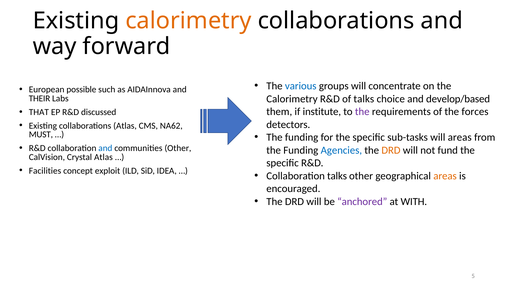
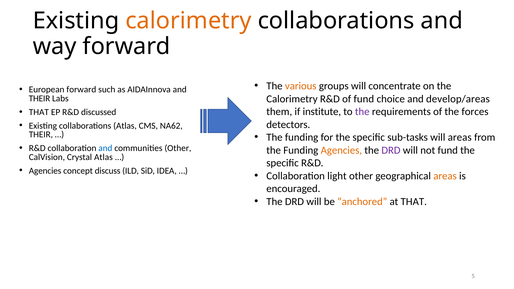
various colour: blue -> orange (301, 86)
European possible: possible -> forward (81, 90)
of talks: talks -> fund (364, 99)
develop/based: develop/based -> develop/areas (458, 99)
MUST: MUST -> THEIR (41, 135)
Agencies colour: blue -> orange (341, 150)
DRD colour: orange -> purple (391, 150)
Facilities: Facilities -> Agencies (45, 171)
exploit: exploit -> discuss (108, 171)
Collaboration talks: talks -> light (337, 176)
anchored colour: purple -> orange (362, 202)
at WITH: WITH -> THAT (414, 202)
